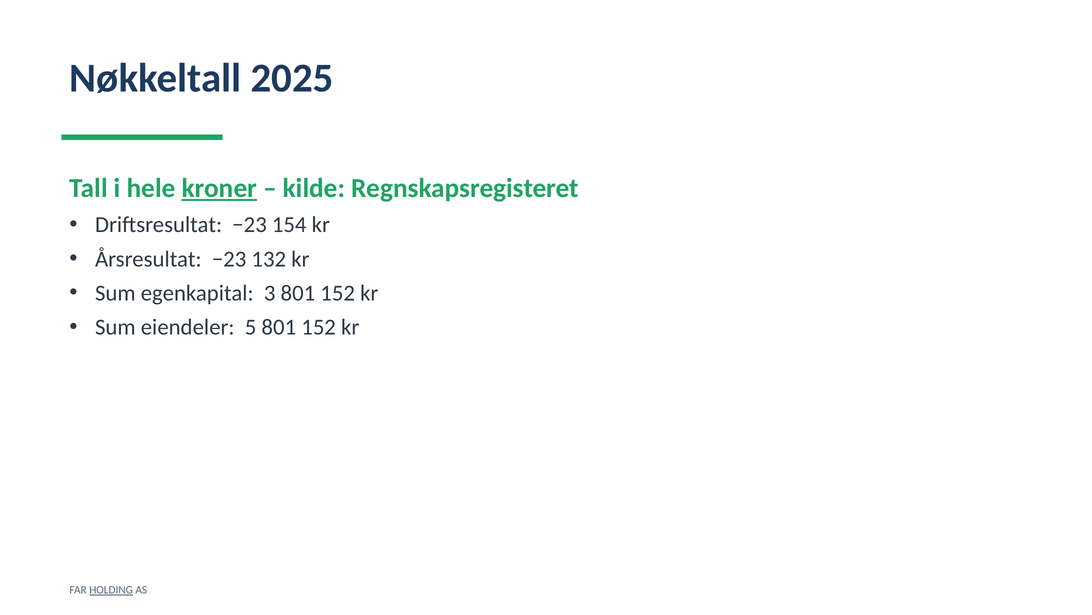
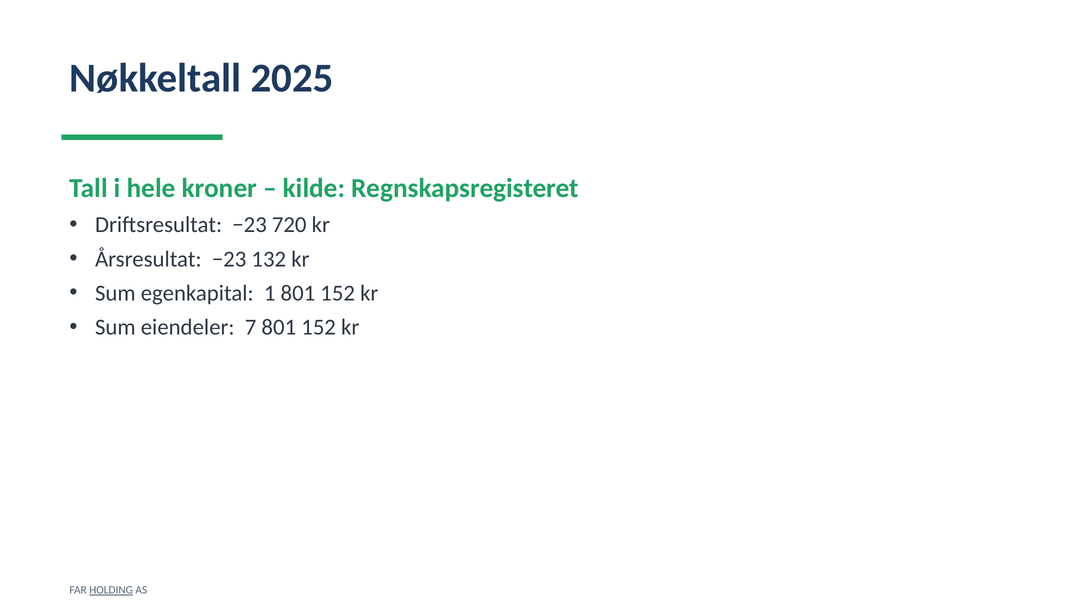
kroner underline: present -> none (219, 188)
154: 154 -> 720 (289, 225)
3: 3 -> 1 (270, 293)
5: 5 -> 7 (251, 327)
